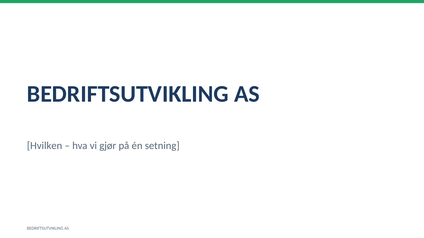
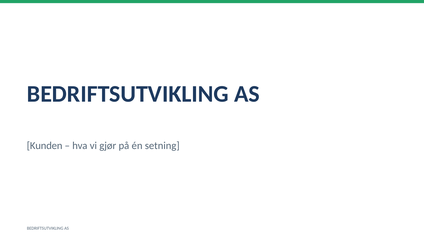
Hvilken: Hvilken -> Kunden (45, 146)
